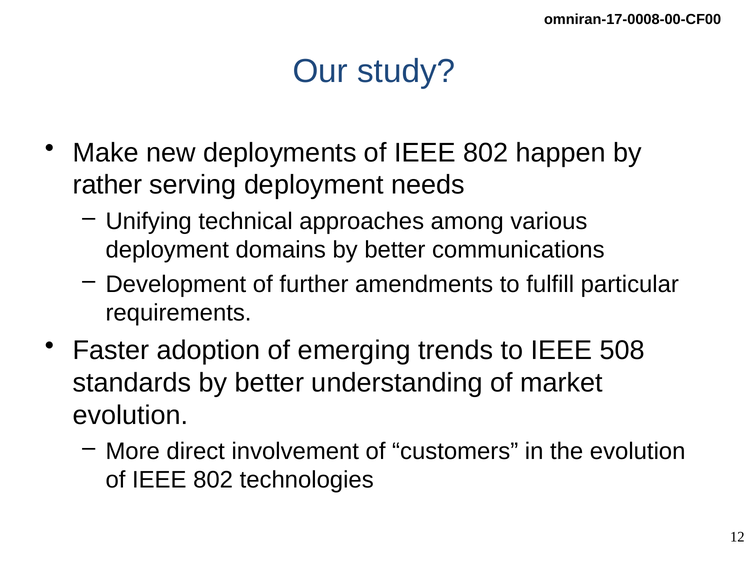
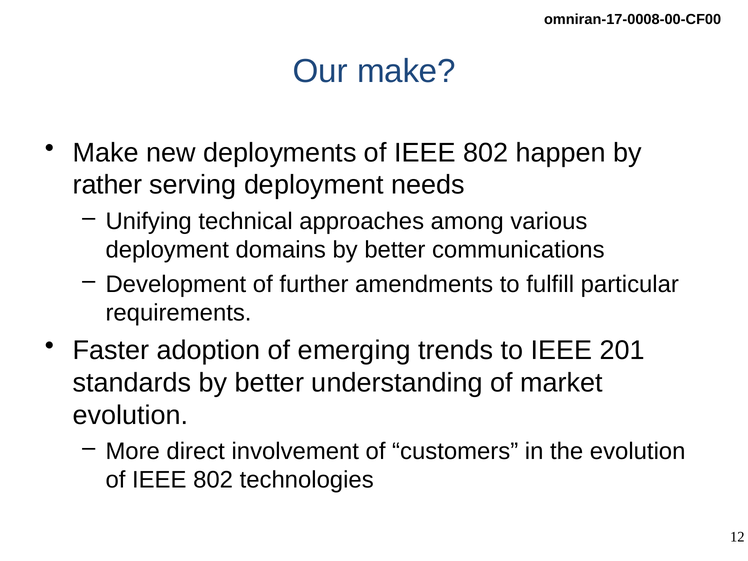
Our study: study -> make (406, 72)
508: 508 -> 201 (622, 350)
